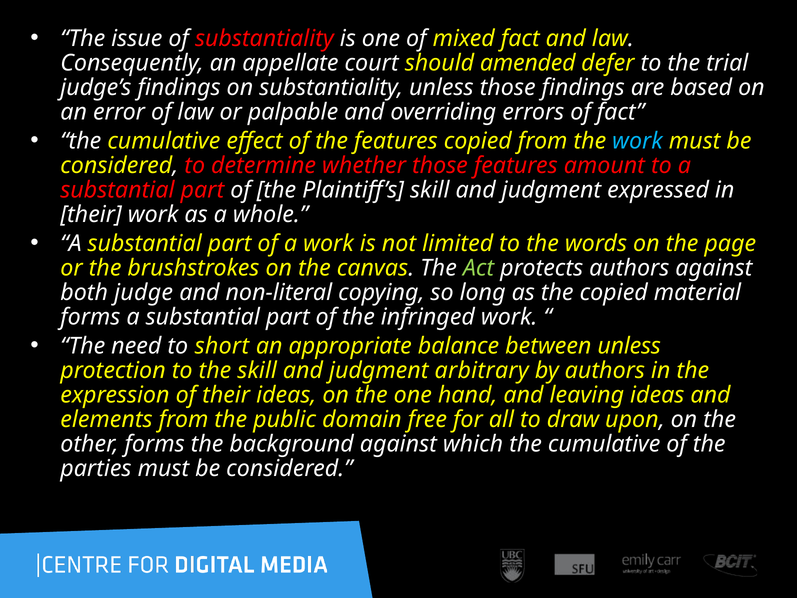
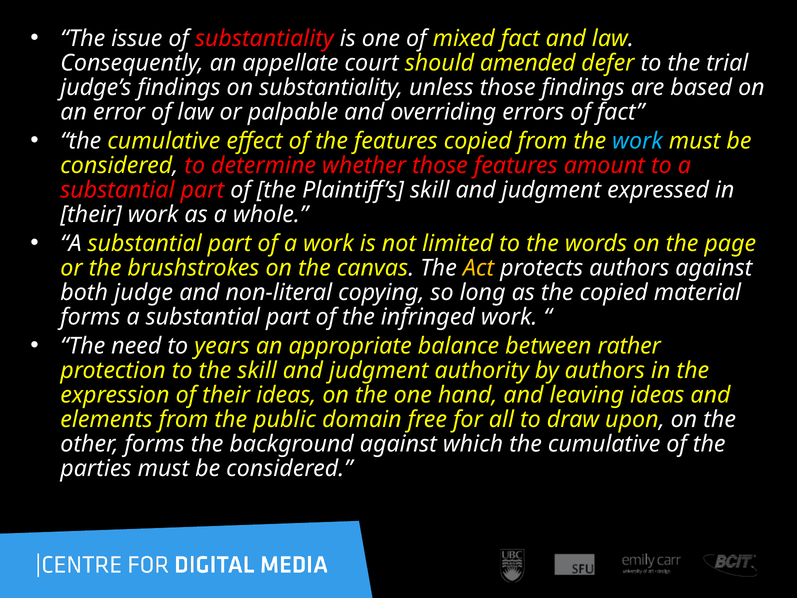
Act colour: light green -> yellow (479, 268)
short: short -> years (222, 346)
between unless: unless -> rather (629, 346)
arbitrary: arbitrary -> authority (482, 370)
